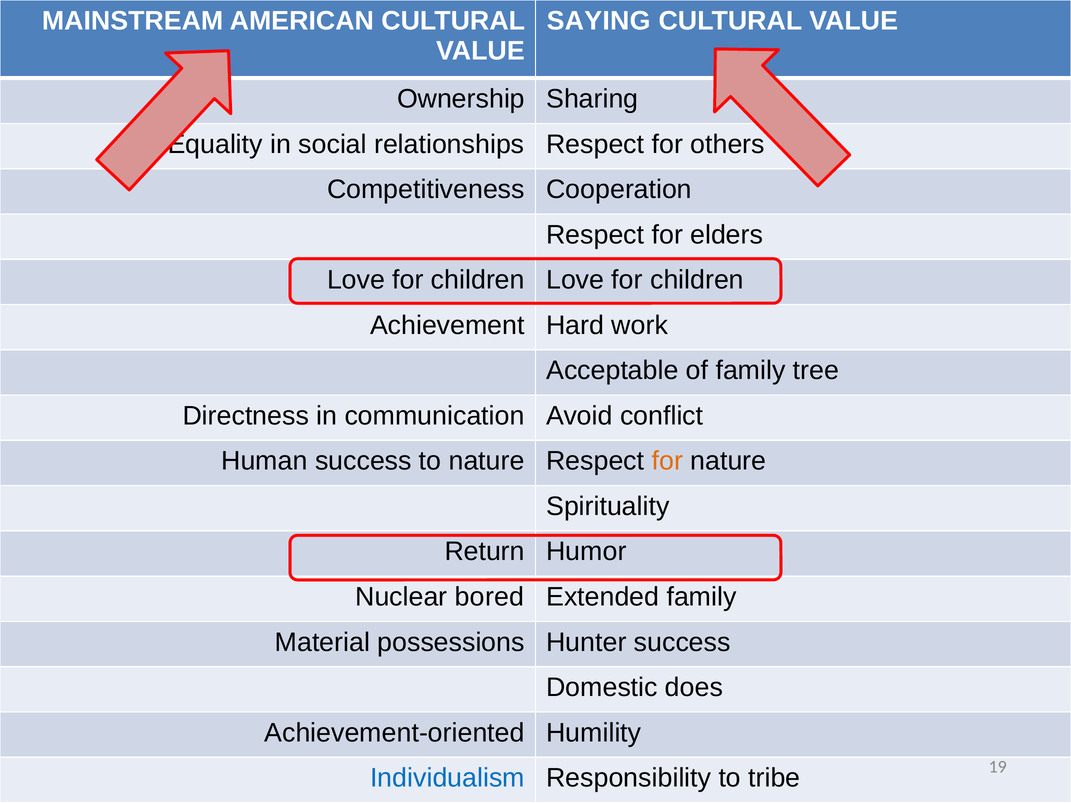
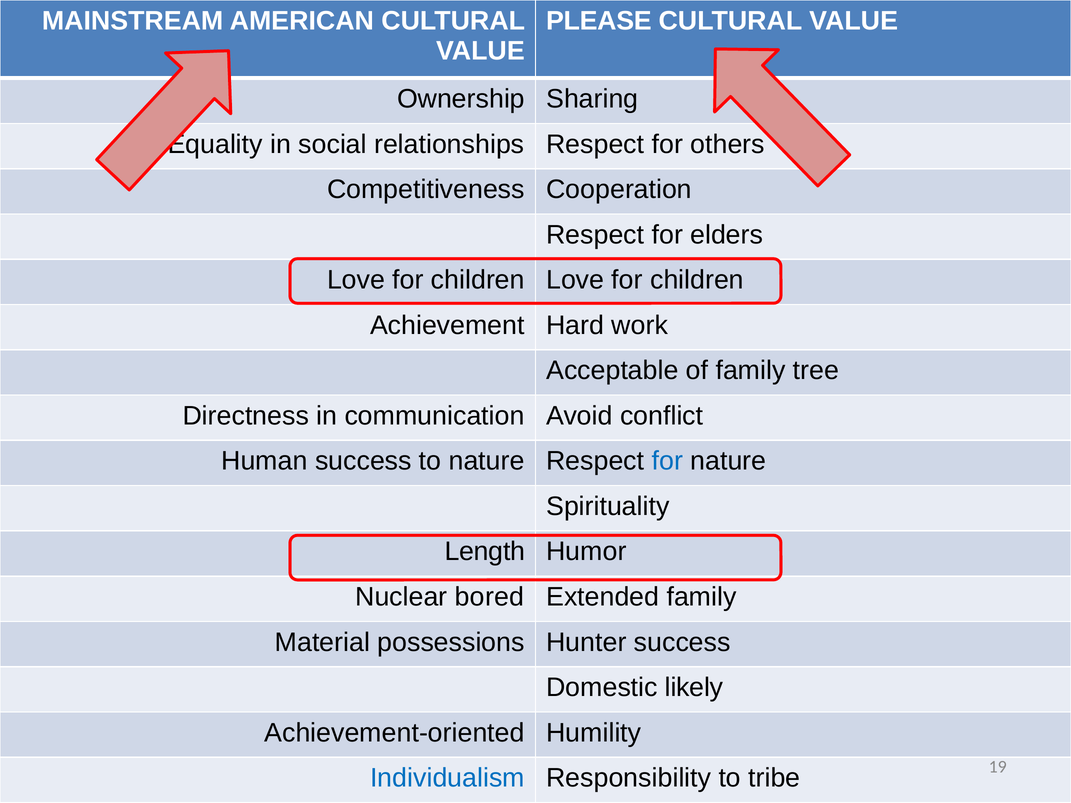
SAYING: SAYING -> PLEASE (599, 21)
for colour: orange -> blue (667, 461)
Return: Return -> Length (485, 552)
does: does -> likely (694, 688)
